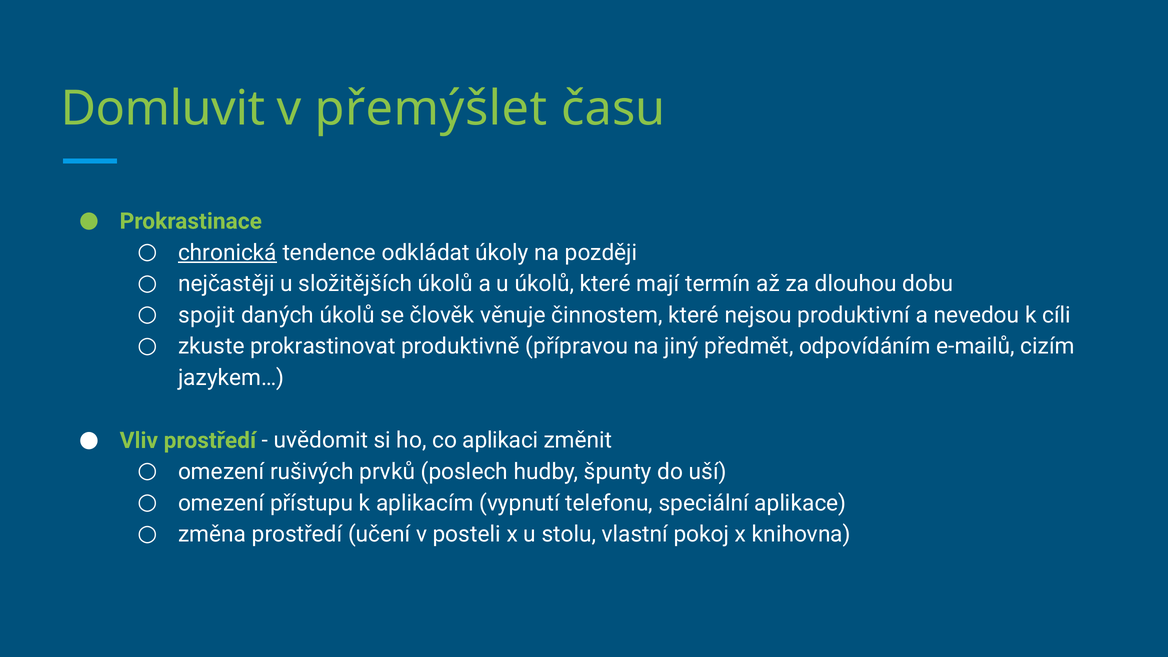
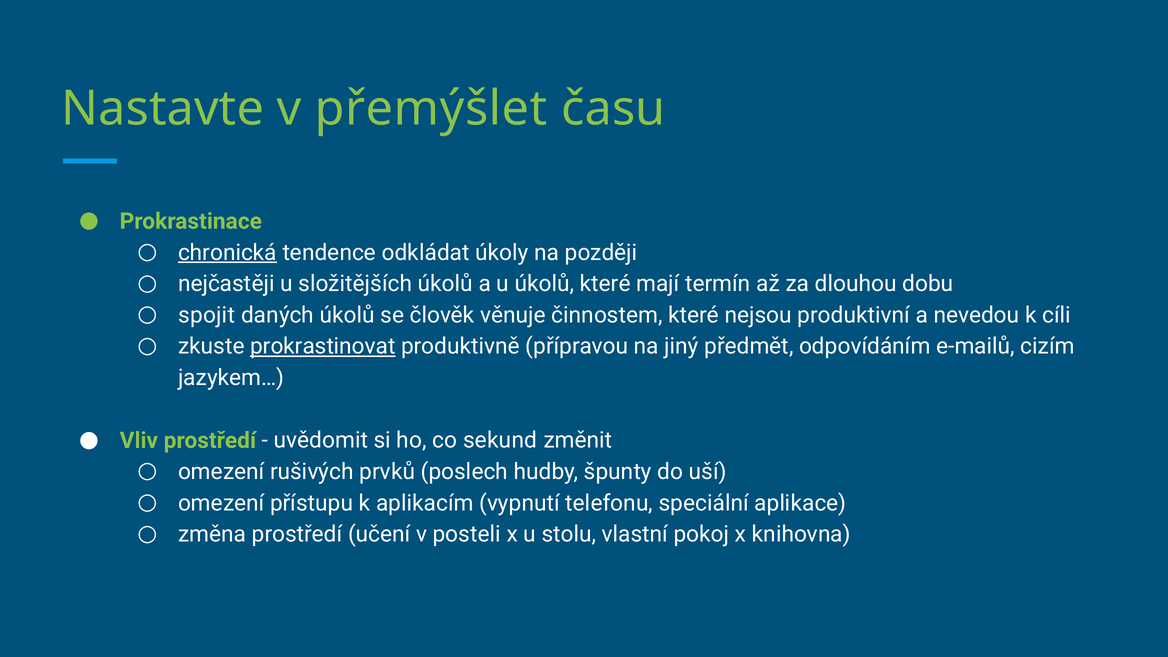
Domluvit: Domluvit -> Nastavte (163, 109)
prokrastinovat underline: none -> present (323, 346)
aplikaci: aplikaci -> sekund (500, 440)
